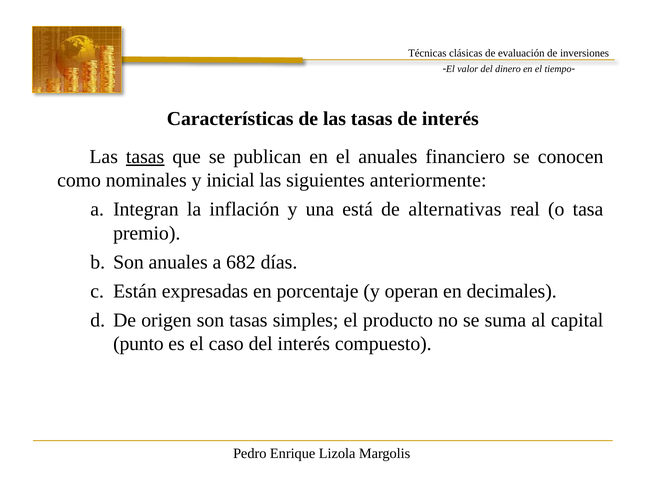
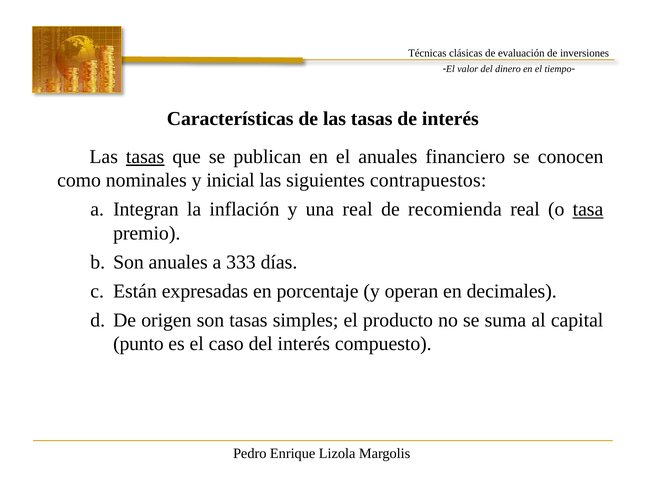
anteriormente: anteriormente -> contrapuestos (428, 181)
una está: está -> real (358, 210)
alternativas: alternativas -> recomienda (455, 210)
tasa underline: none -> present (588, 210)
682: 682 -> 333 (241, 262)
